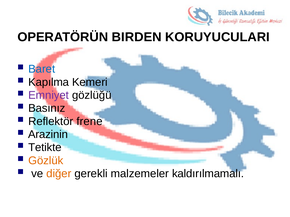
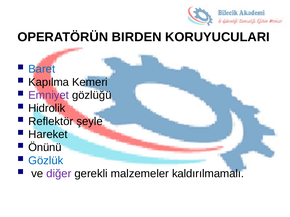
Basınız: Basınız -> Hidrolik (47, 109)
frene: frene -> şeyle (90, 122)
Arazinin: Arazinin -> Hareket (48, 135)
Tetikte: Tetikte -> Önünü (45, 148)
Gözlük colour: orange -> blue (46, 161)
diğer colour: orange -> purple (59, 174)
